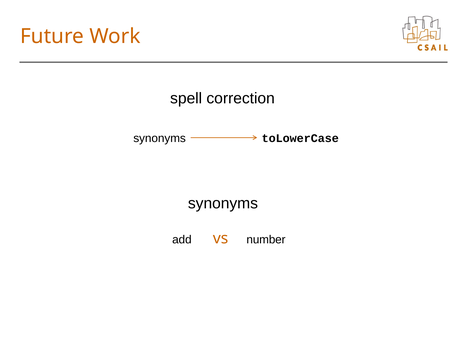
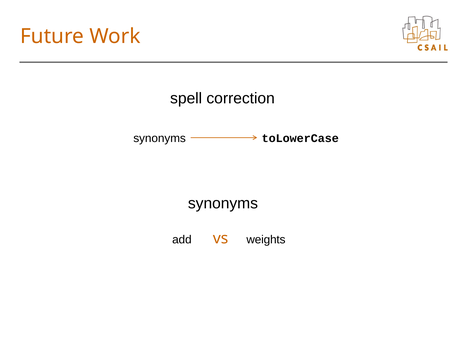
number: number -> weights (266, 240)
